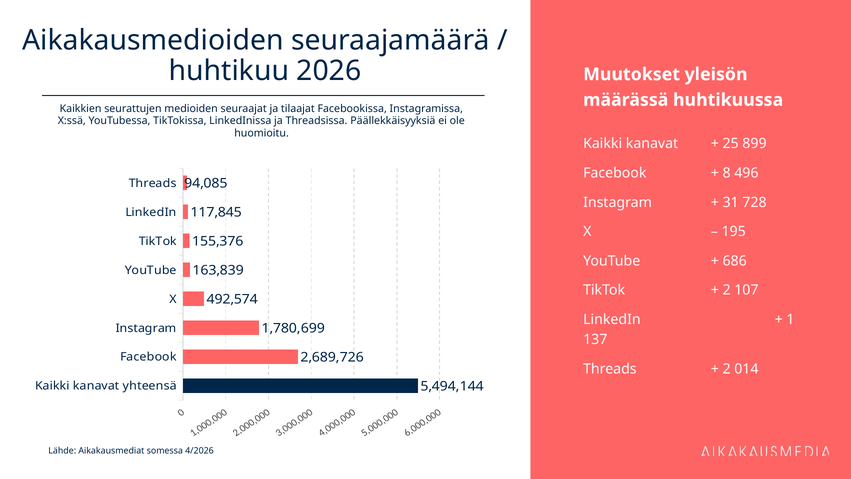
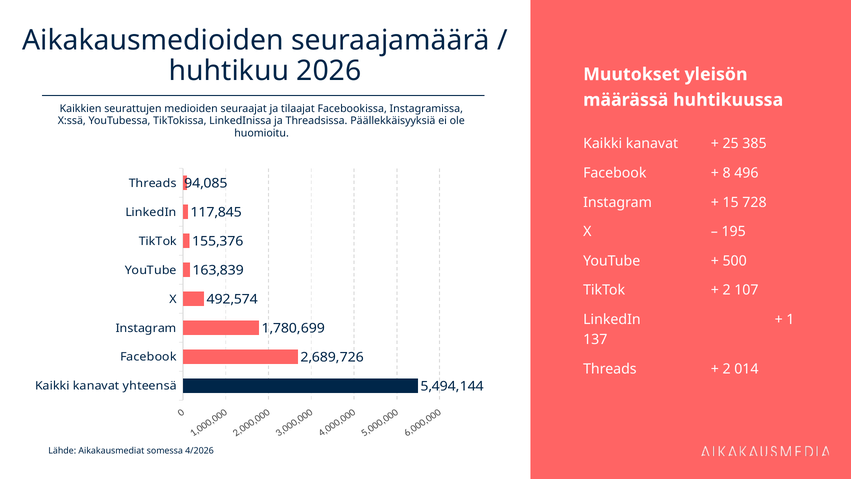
899: 899 -> 385 (754, 144)
31: 31 -> 15 (731, 202)
686: 686 -> 500 (735, 261)
